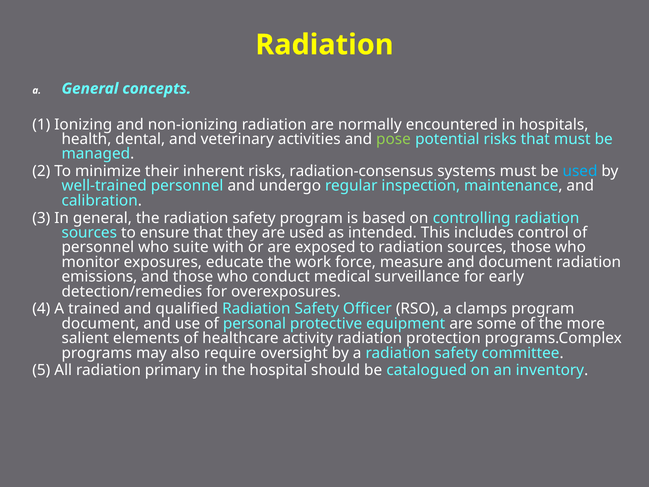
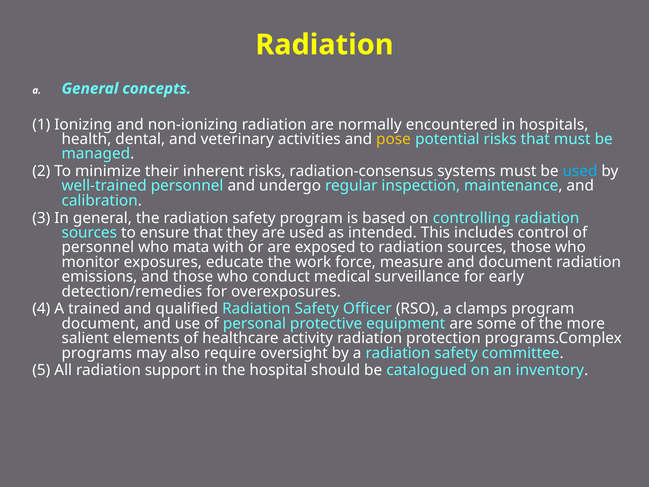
pose colour: light green -> yellow (393, 139)
suite: suite -> mata (191, 247)
primary: primary -> support (173, 370)
